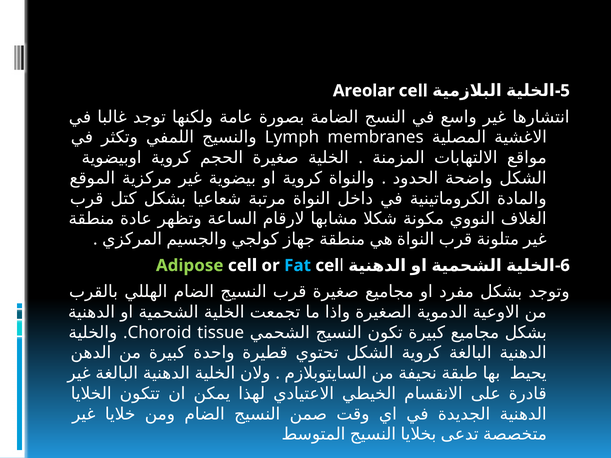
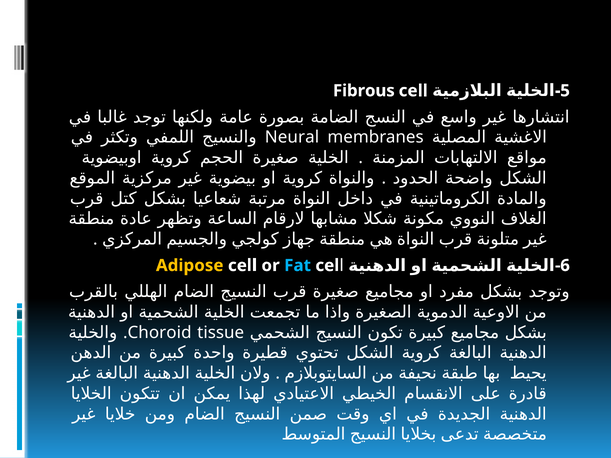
Areolar: Areolar -> Fibrous (364, 91)
Lymph: Lymph -> Neural (292, 137)
Adipose colour: light green -> yellow (190, 266)
